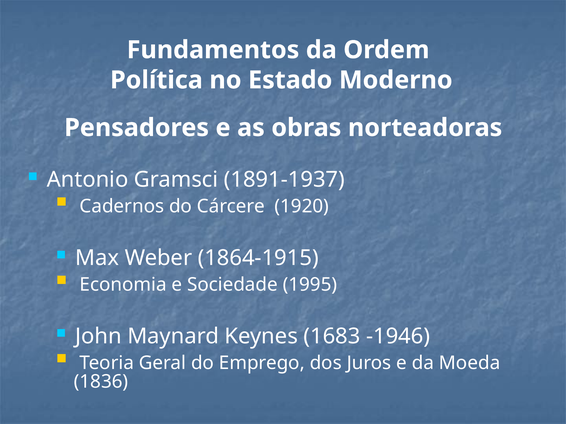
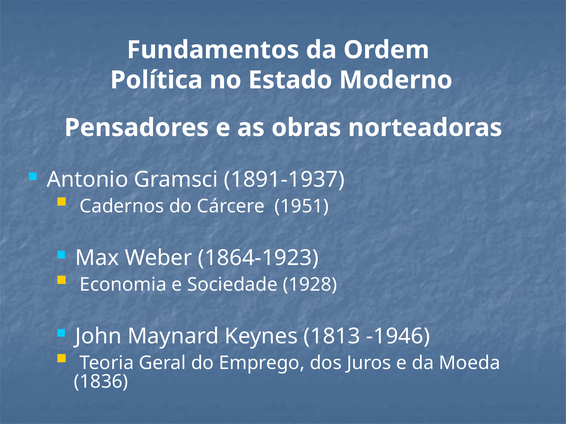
1920: 1920 -> 1951 (302, 207)
1864-1915: 1864-1915 -> 1864-1923 (258, 258)
1995: 1995 -> 1928 (310, 285)
1683: 1683 -> 1813 (332, 337)
